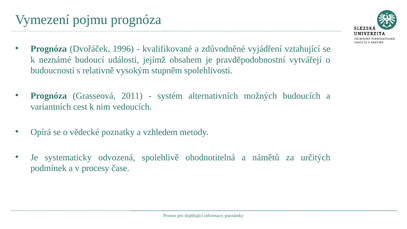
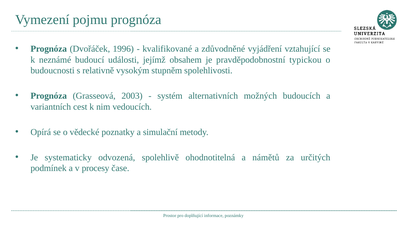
vytvářejí: vytvářejí -> typickou (305, 60)
2011: 2011 -> 2003 (132, 96)
vzhledem: vzhledem -> simulační (160, 132)
